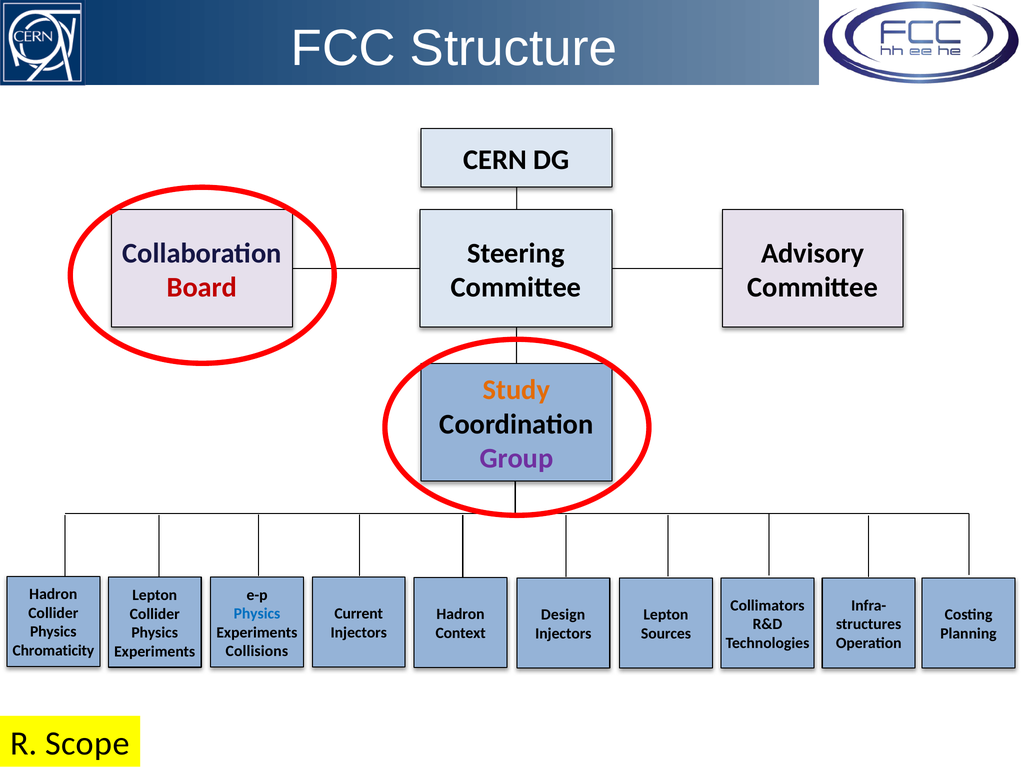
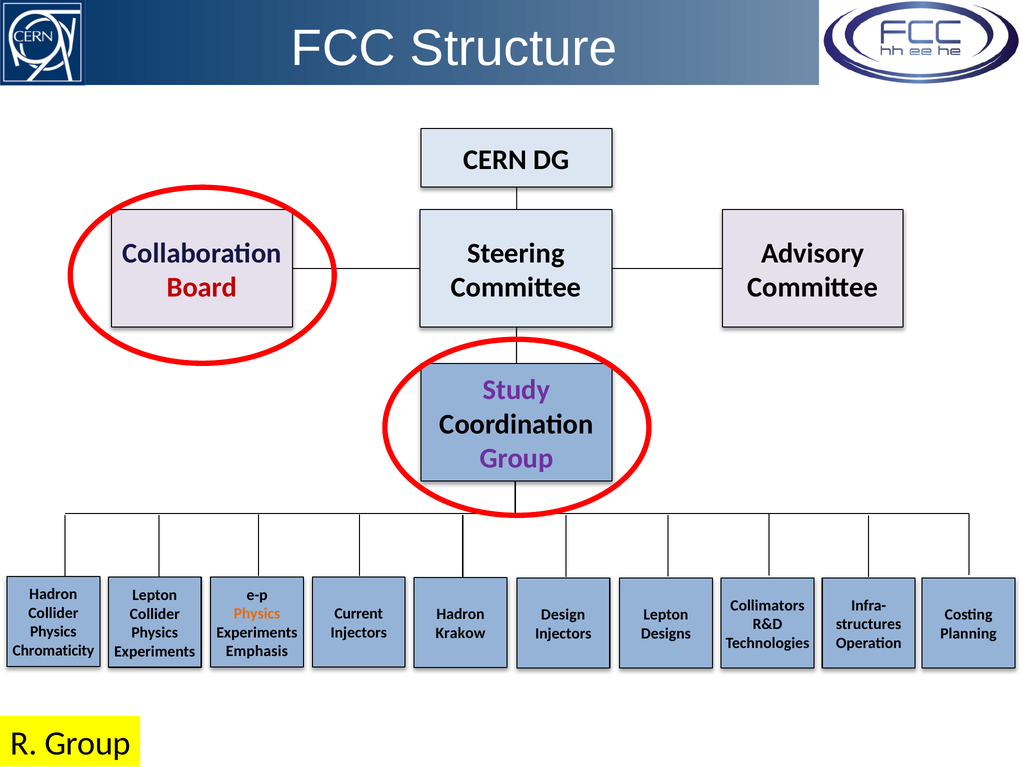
Study colour: orange -> purple (516, 390)
Physics colour: blue -> orange (257, 614)
Context: Context -> Krakow (460, 633)
Sources: Sources -> Designs (666, 634)
Collisions: Collisions -> Emphasis (257, 651)
R Scope: Scope -> Group (88, 744)
